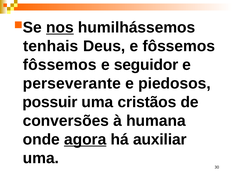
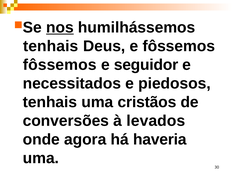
perseverante: perseverante -> necessitados (72, 83)
possuir: possuir -> tenhais (50, 102)
humana: humana -> levados (156, 121)
agora underline: present -> none (85, 139)
auxiliar: auxiliar -> haveria (160, 139)
